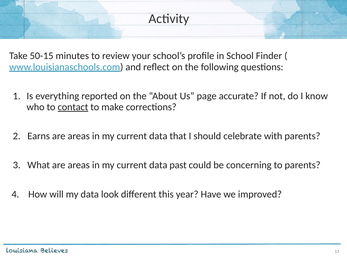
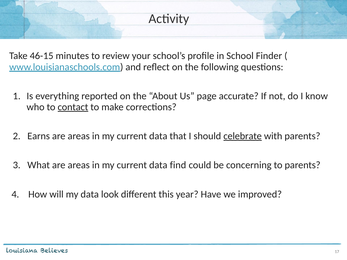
50-15: 50-15 -> 46-15 (42, 56)
celebrate underline: none -> present (243, 136)
past: past -> find (178, 165)
